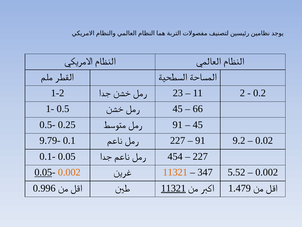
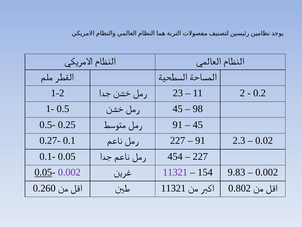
66: 66 -> 98 (198, 109)
9.79: 9.79 -> 0.27 (48, 140)
9.2: 9.2 -> 2.3 (239, 140)
0.002 colour: orange -> purple (69, 172)
11321 colour: orange -> purple (175, 172)
347: 347 -> 154 (205, 172)
5.52: 5.52 -> 9.83 (236, 172)
0.996: 0.996 -> 0.260 (44, 188)
11321 underline: present -> none (173, 188)
1.479: 1.479 -> 0.802 (240, 188)
